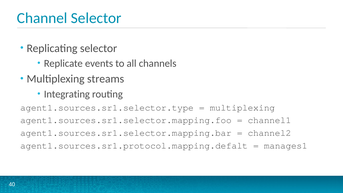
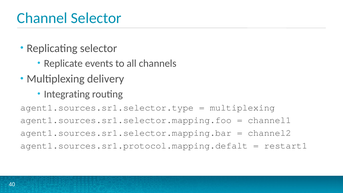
streams: streams -> delivery (106, 79)
manages1: manages1 -> restart1 (286, 145)
